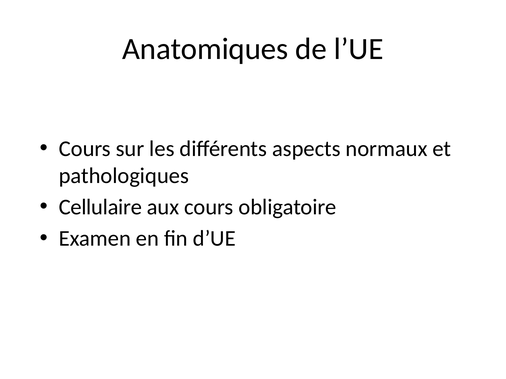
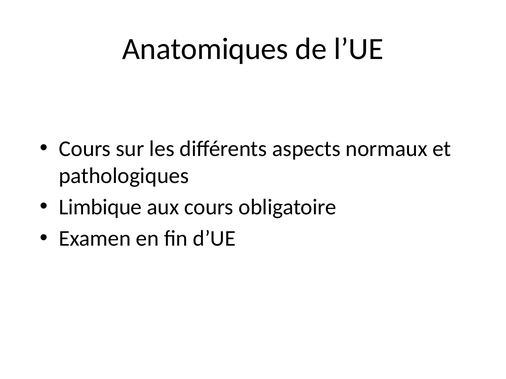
Cellulaire: Cellulaire -> Limbique (100, 207)
